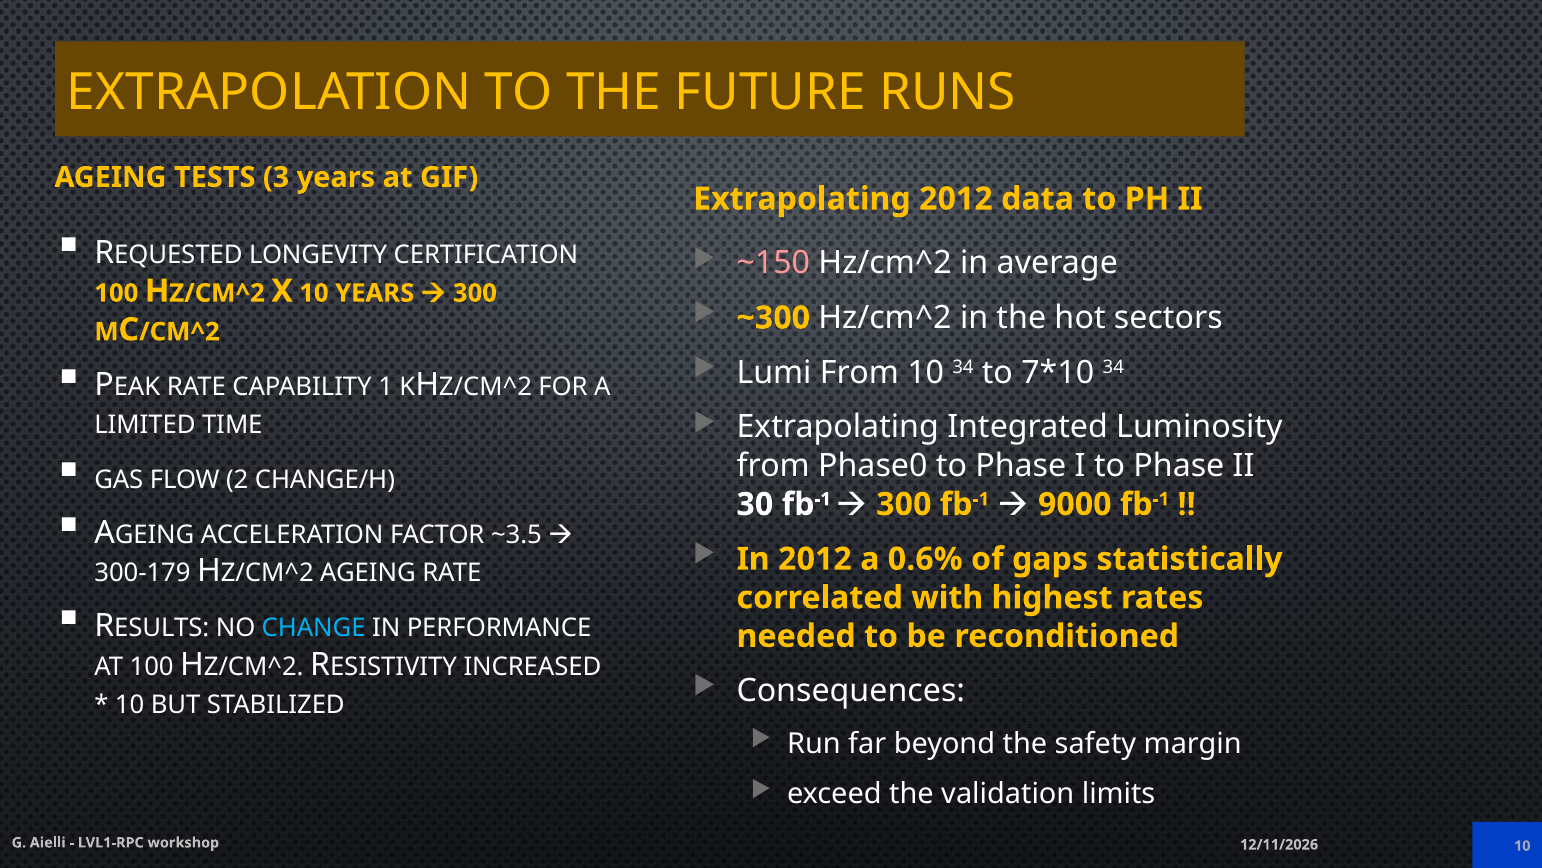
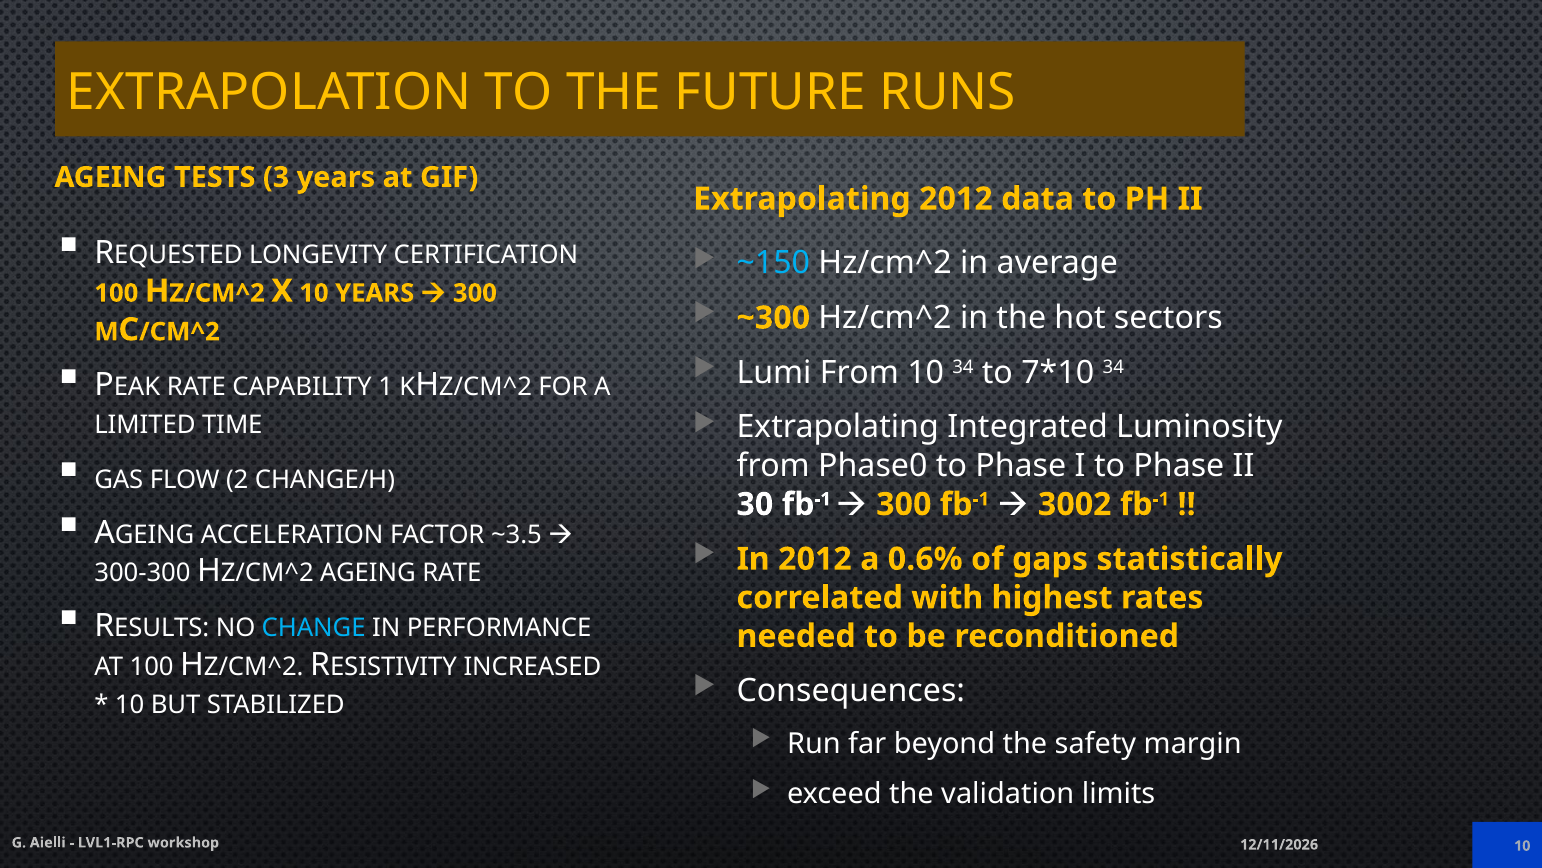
~150 colour: pink -> light blue (773, 263)
9000: 9000 -> 3002 (1075, 504)
300-179: 300-179 -> 300-300 (142, 573)
